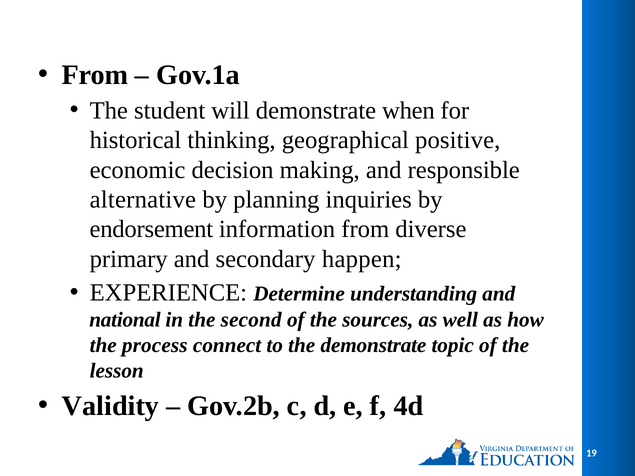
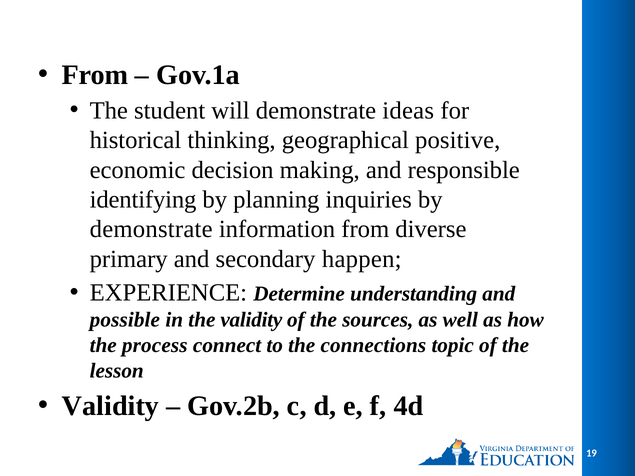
when: when -> ideas (408, 111)
alternative: alternative -> identifying (143, 200)
endorsement: endorsement -> demonstrate (151, 229)
national: national -> possible (125, 320)
the second: second -> validity (251, 320)
the demonstrate: demonstrate -> connections (373, 346)
